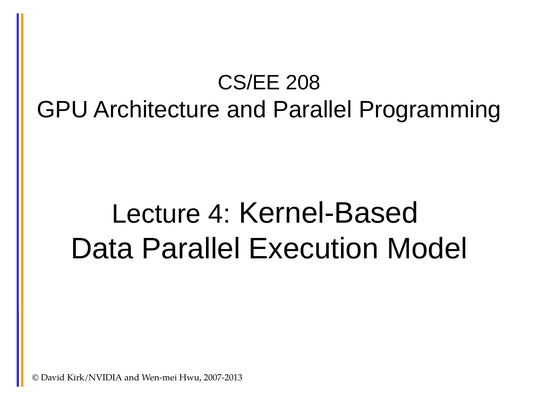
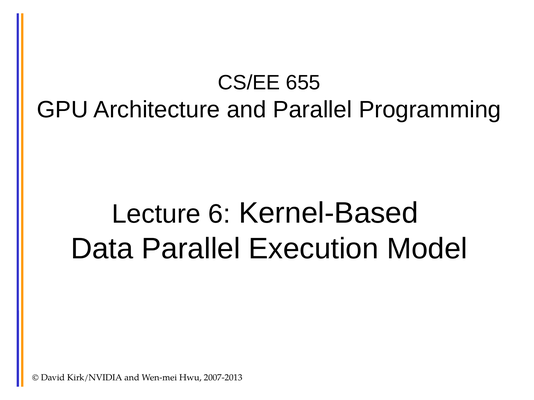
208: 208 -> 655 (303, 83)
4: 4 -> 6 (219, 214)
